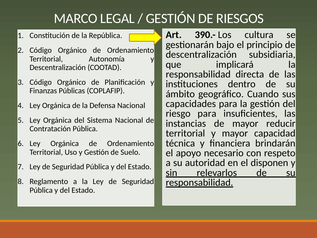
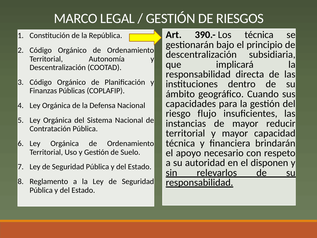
Los cultura: cultura -> técnica (259, 35)
riesgo para: para -> flujo (207, 114)
